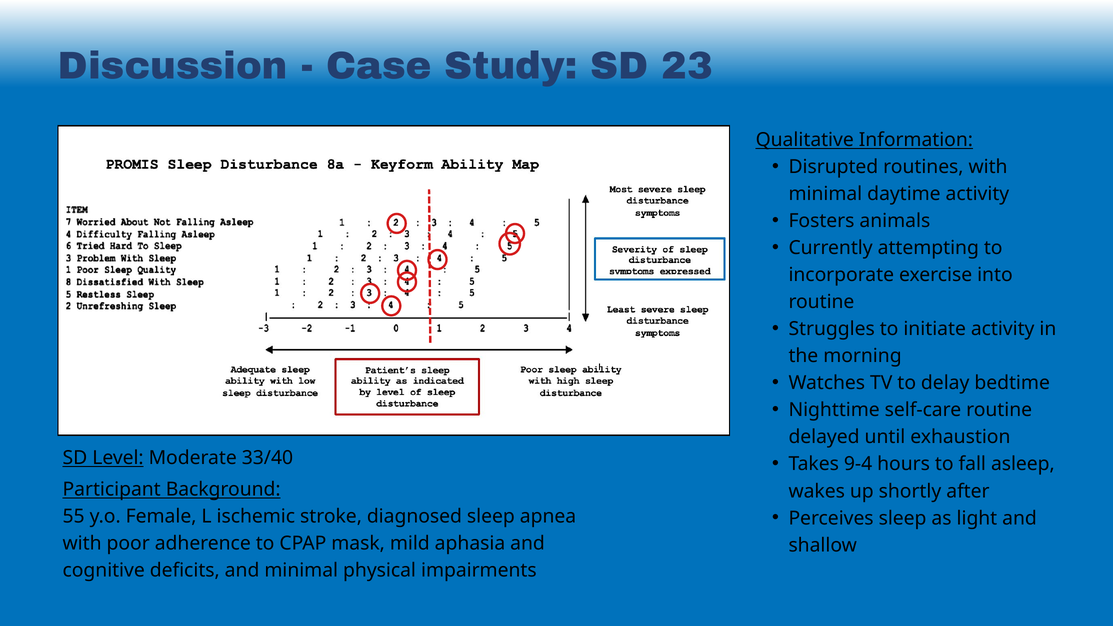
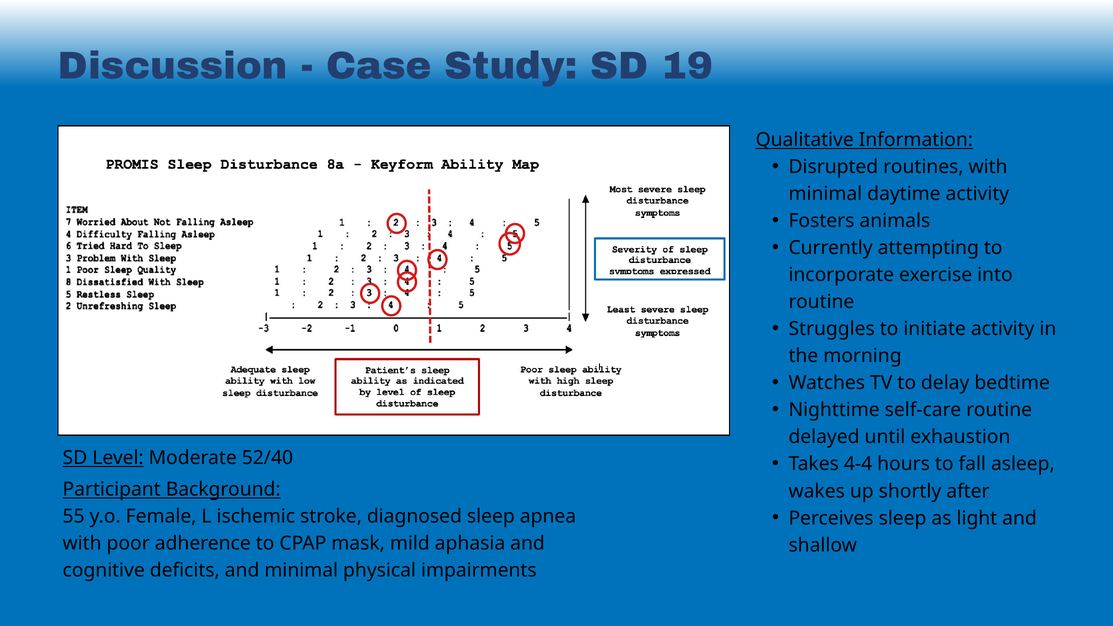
23: 23 -> 19 (687, 66)
33/40: 33/40 -> 52/40 (267, 458)
9-4: 9-4 -> 4-4 (858, 464)
